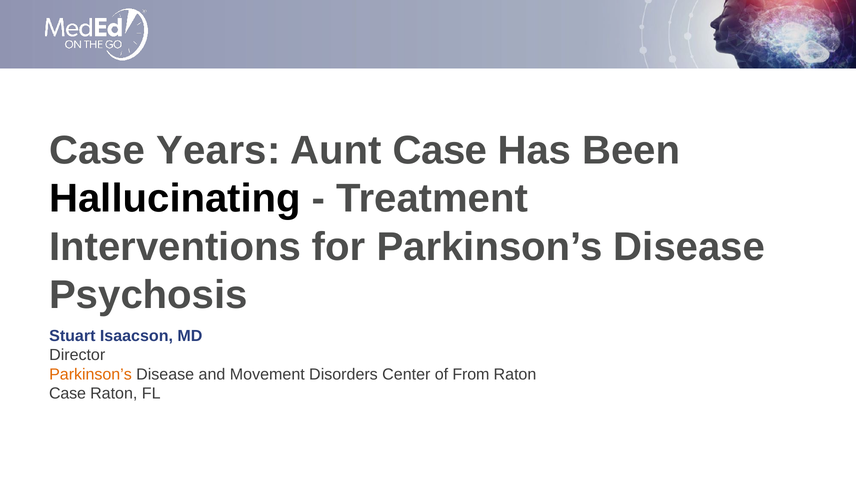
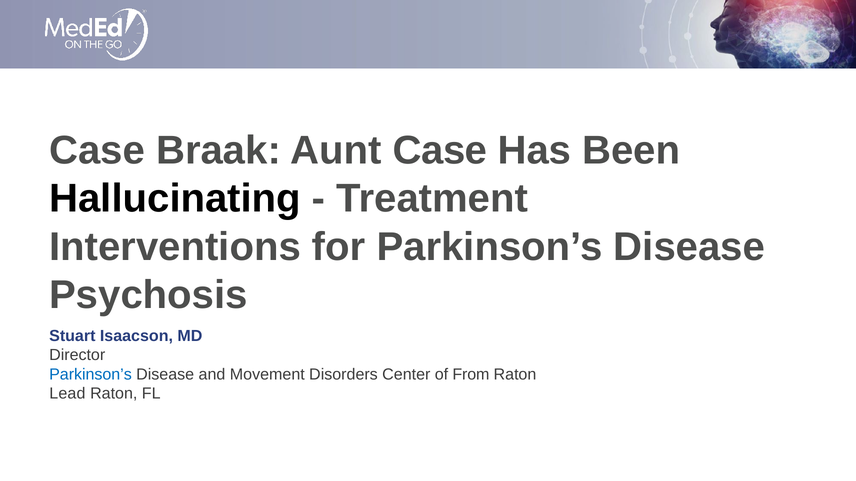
Years: Years -> Braak (218, 151)
Parkinson’s colour: orange -> blue (91, 375)
Case: Case -> Lead (67, 394)
